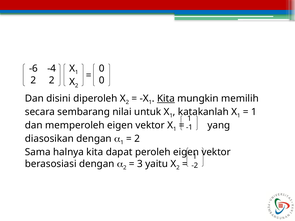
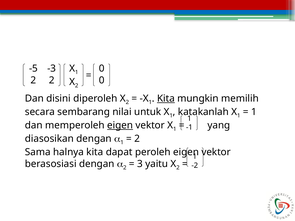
-6: -6 -> -5 (33, 69)
-4: -4 -> -3 (52, 69)
eigen underline: none -> present (120, 125)
